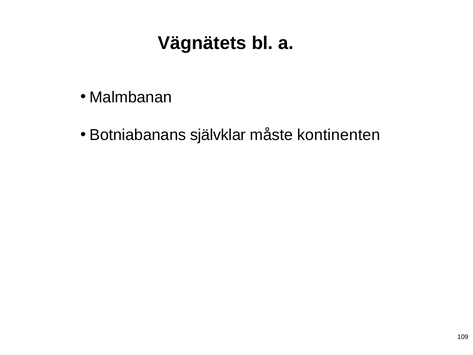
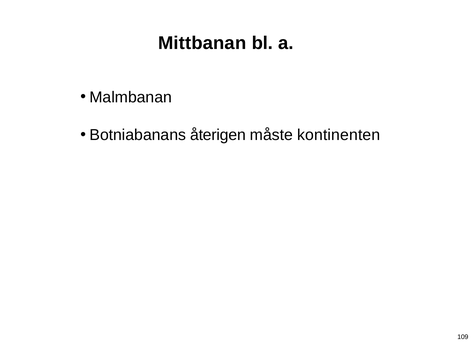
Vägnätets: Vägnätets -> Mittbanan (202, 43)
självklar: självklar -> återigen (218, 135)
